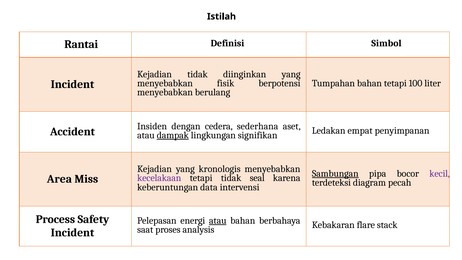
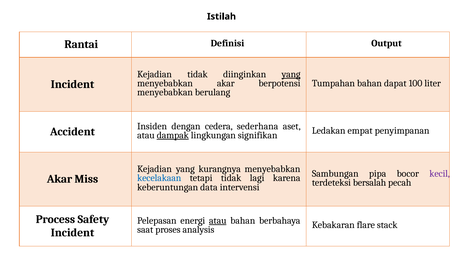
Simbol: Simbol -> Output (387, 43)
yang underline: none -> present (291, 74)
menyebabkan fisik: fisik -> akar (226, 83)
bahan tetapi: tetapi -> dapat (395, 83)
kronologis: kronologis -> kurangnya (220, 169)
Sambungan underline: present -> none (335, 174)
kecelakaan colour: purple -> blue (159, 178)
seal: seal -> lagi (257, 178)
Area: Area -> Akar (60, 179)
diagram: diagram -> bersalah (370, 183)
